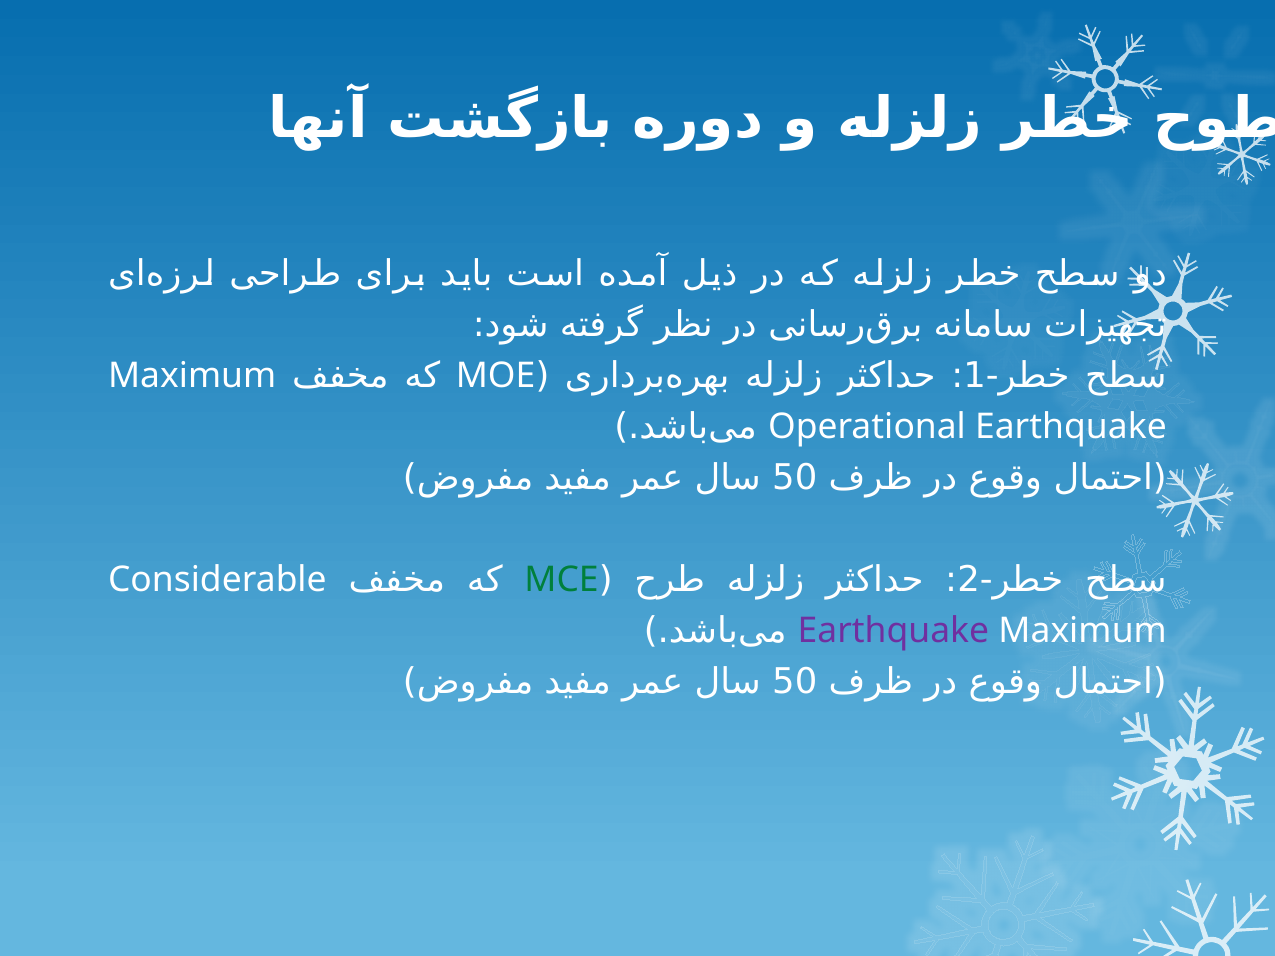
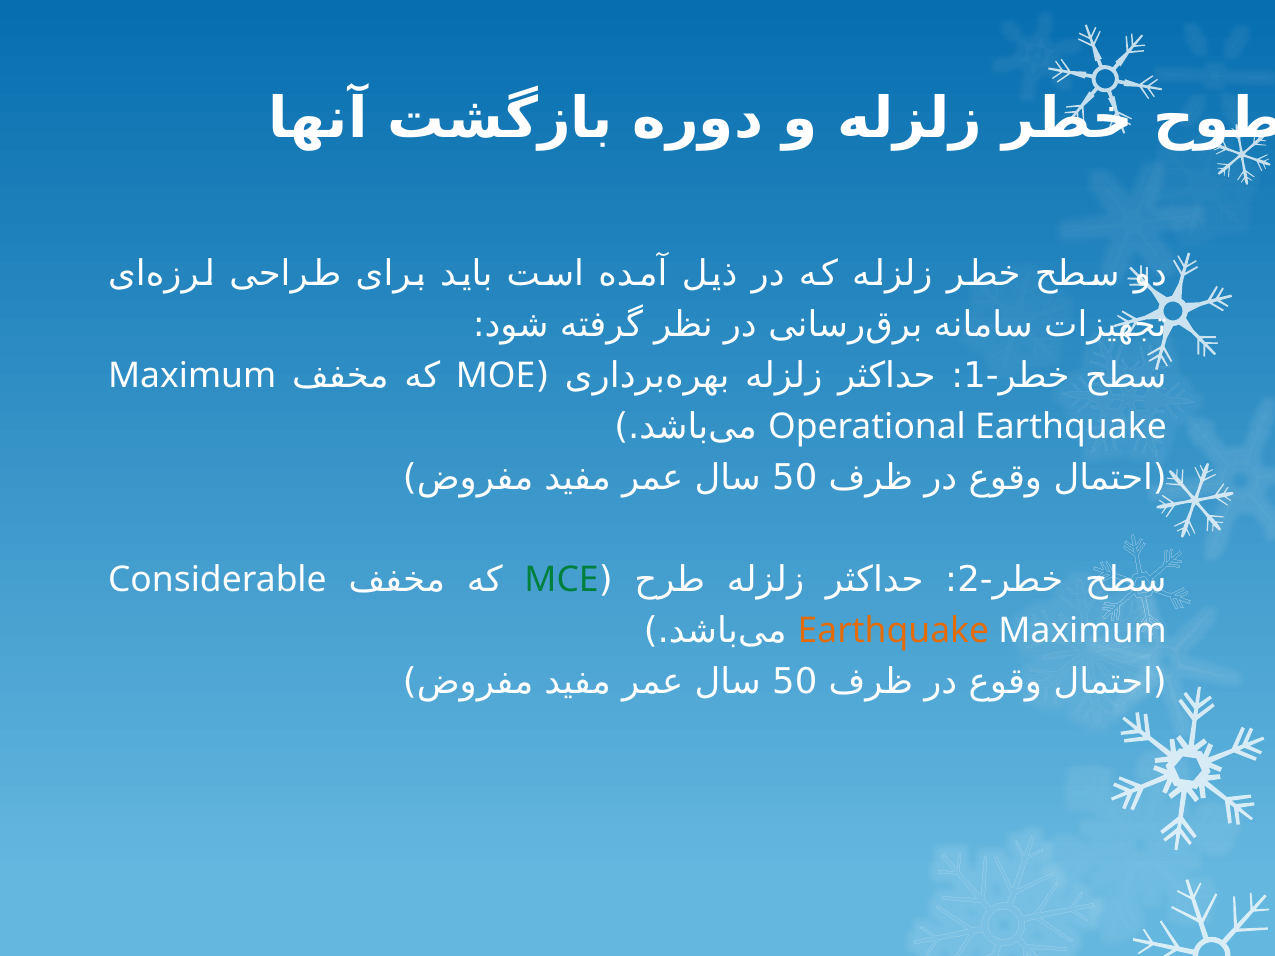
Earthquake colour: purple -> orange (893, 631)
